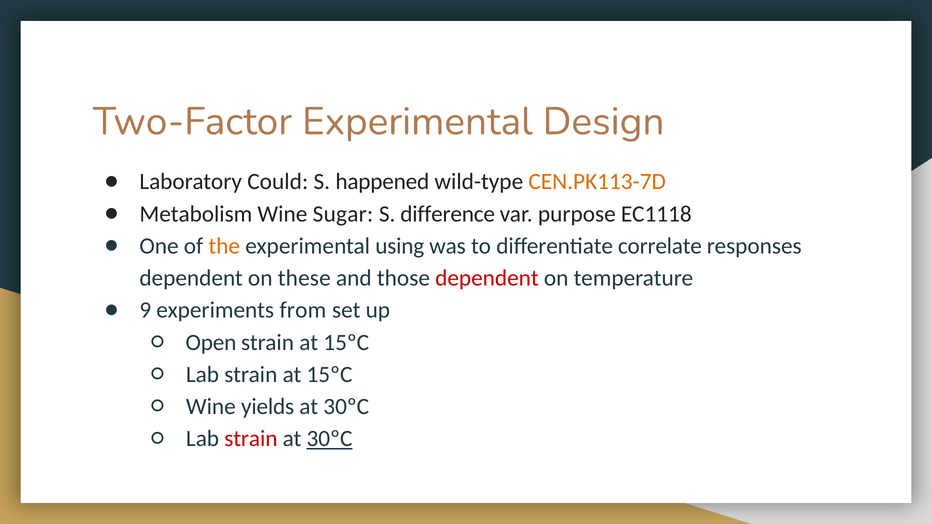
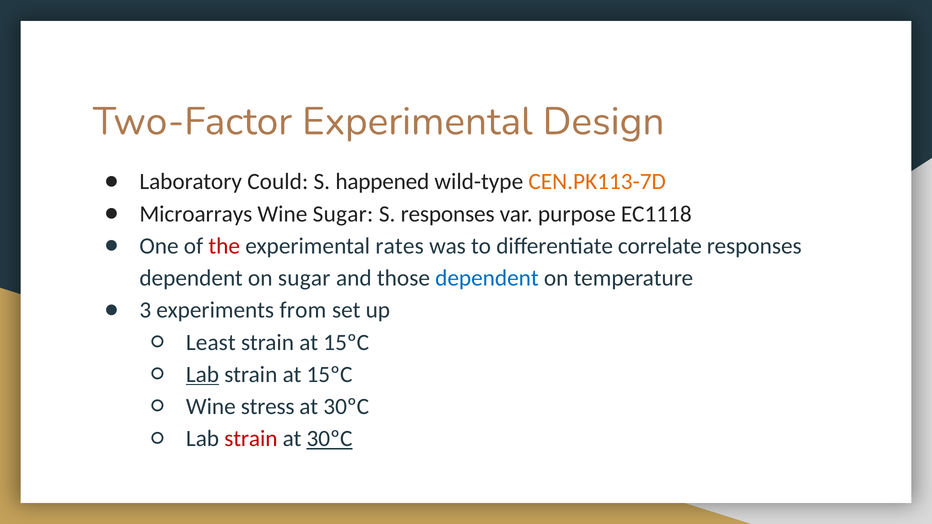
Metabolism: Metabolism -> Microarrays (196, 214)
S difference: difference -> responses (448, 214)
the colour: orange -> red (224, 246)
using: using -> rates (400, 246)
on these: these -> sugar (304, 278)
dependent colour: red -> blue (487, 278)
9: 9 -> 3 (145, 310)
Open: Open -> Least (211, 343)
Lab underline: none -> present (203, 375)
yields: yields -> stress (268, 407)
